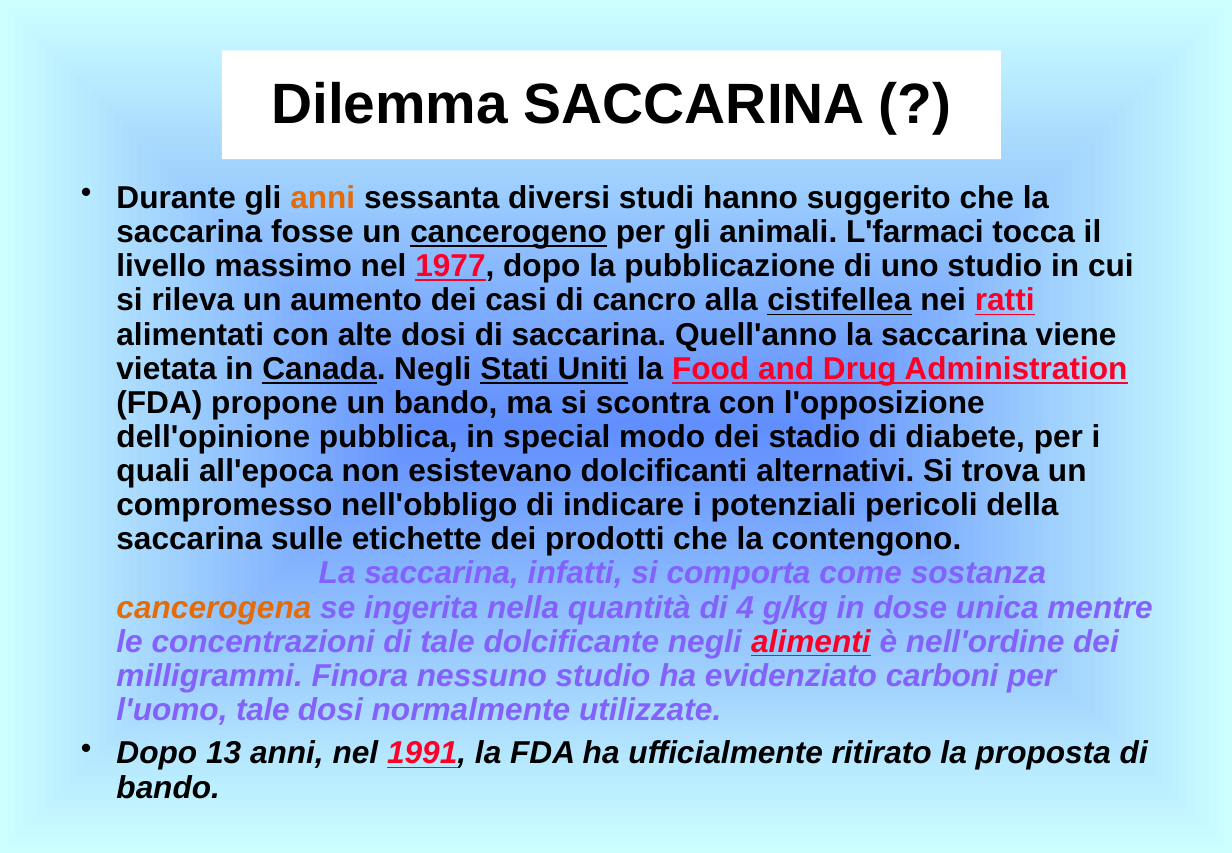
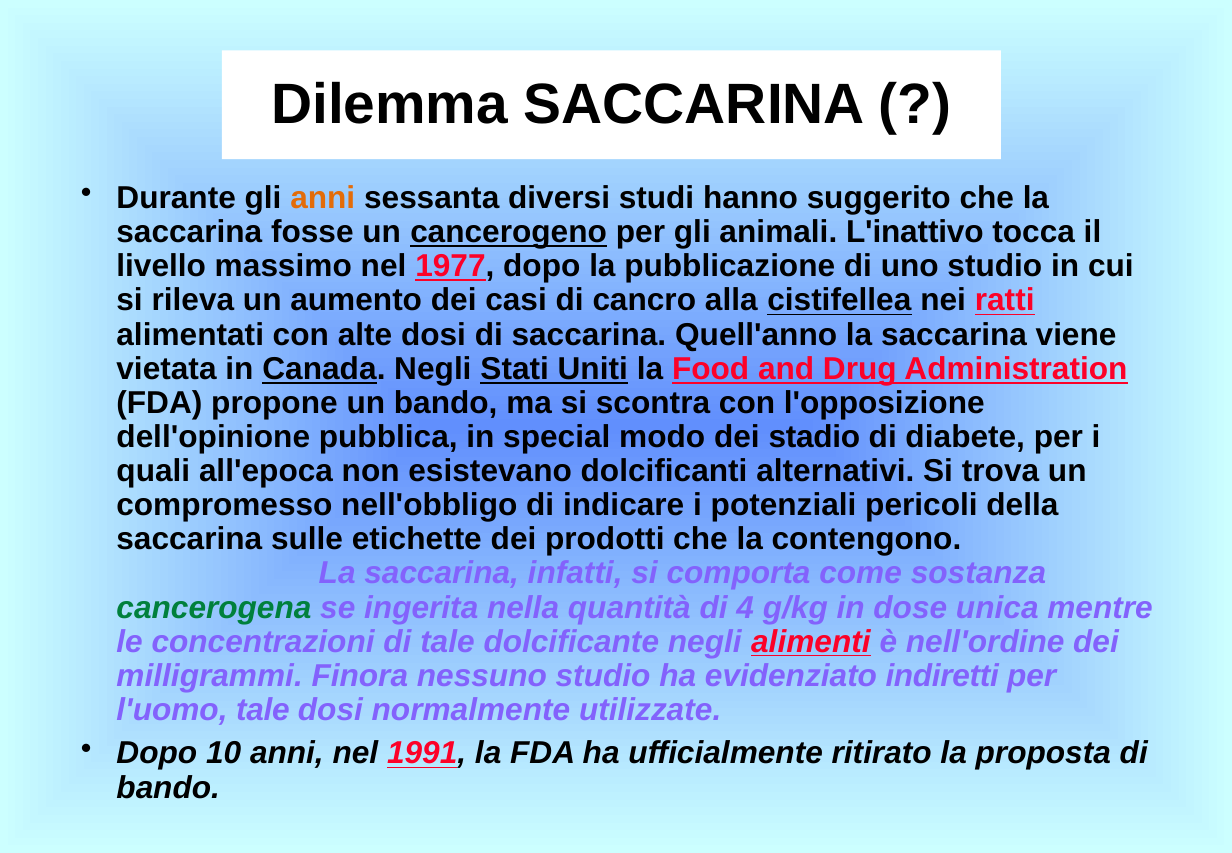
L'farmaci: L'farmaci -> L'inattivo (915, 232)
cancerogena colour: orange -> green (214, 608)
carboni: carboni -> indiretti (942, 676)
13: 13 -> 10 (224, 753)
